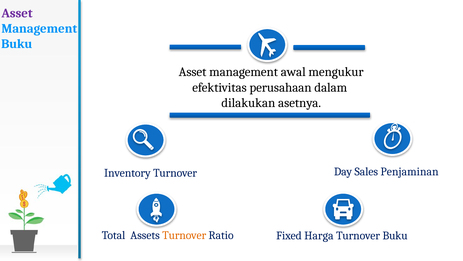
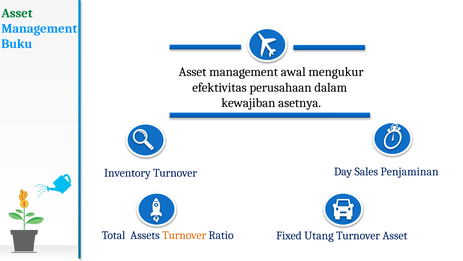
Asset colour: purple -> green (17, 13)
dilakukan: dilakukan -> kewajiban (248, 103)
Harga: Harga -> Utang (319, 235)
Turnover Buku: Buku -> Asset (395, 235)
